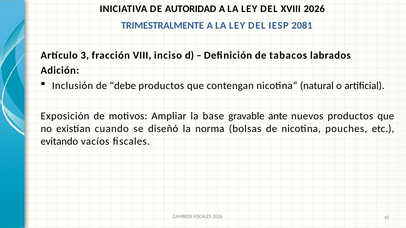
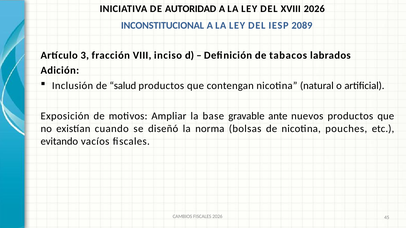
TRIMESTRALMENTE: TRIMESTRALMENTE -> INCONSTITUCIONAL (163, 26)
2081: 2081 -> 2089 (302, 26)
debe: debe -> salud (123, 86)
